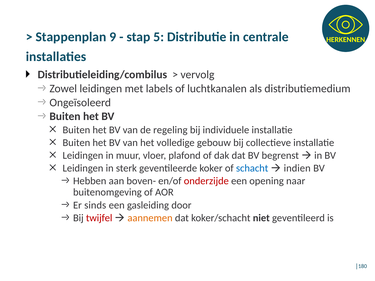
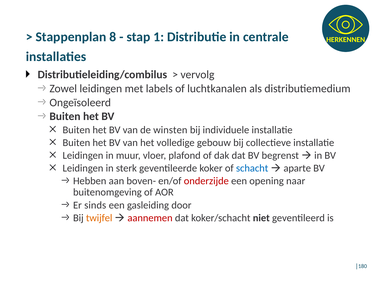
9: 9 -> 8 (113, 37)
5: 5 -> 1 (159, 37)
regeling: regeling -> winsten (170, 130)
indien: indien -> aparte (297, 168)
twijfel colour: red -> orange (99, 218)
aannemen colour: orange -> red (150, 218)
